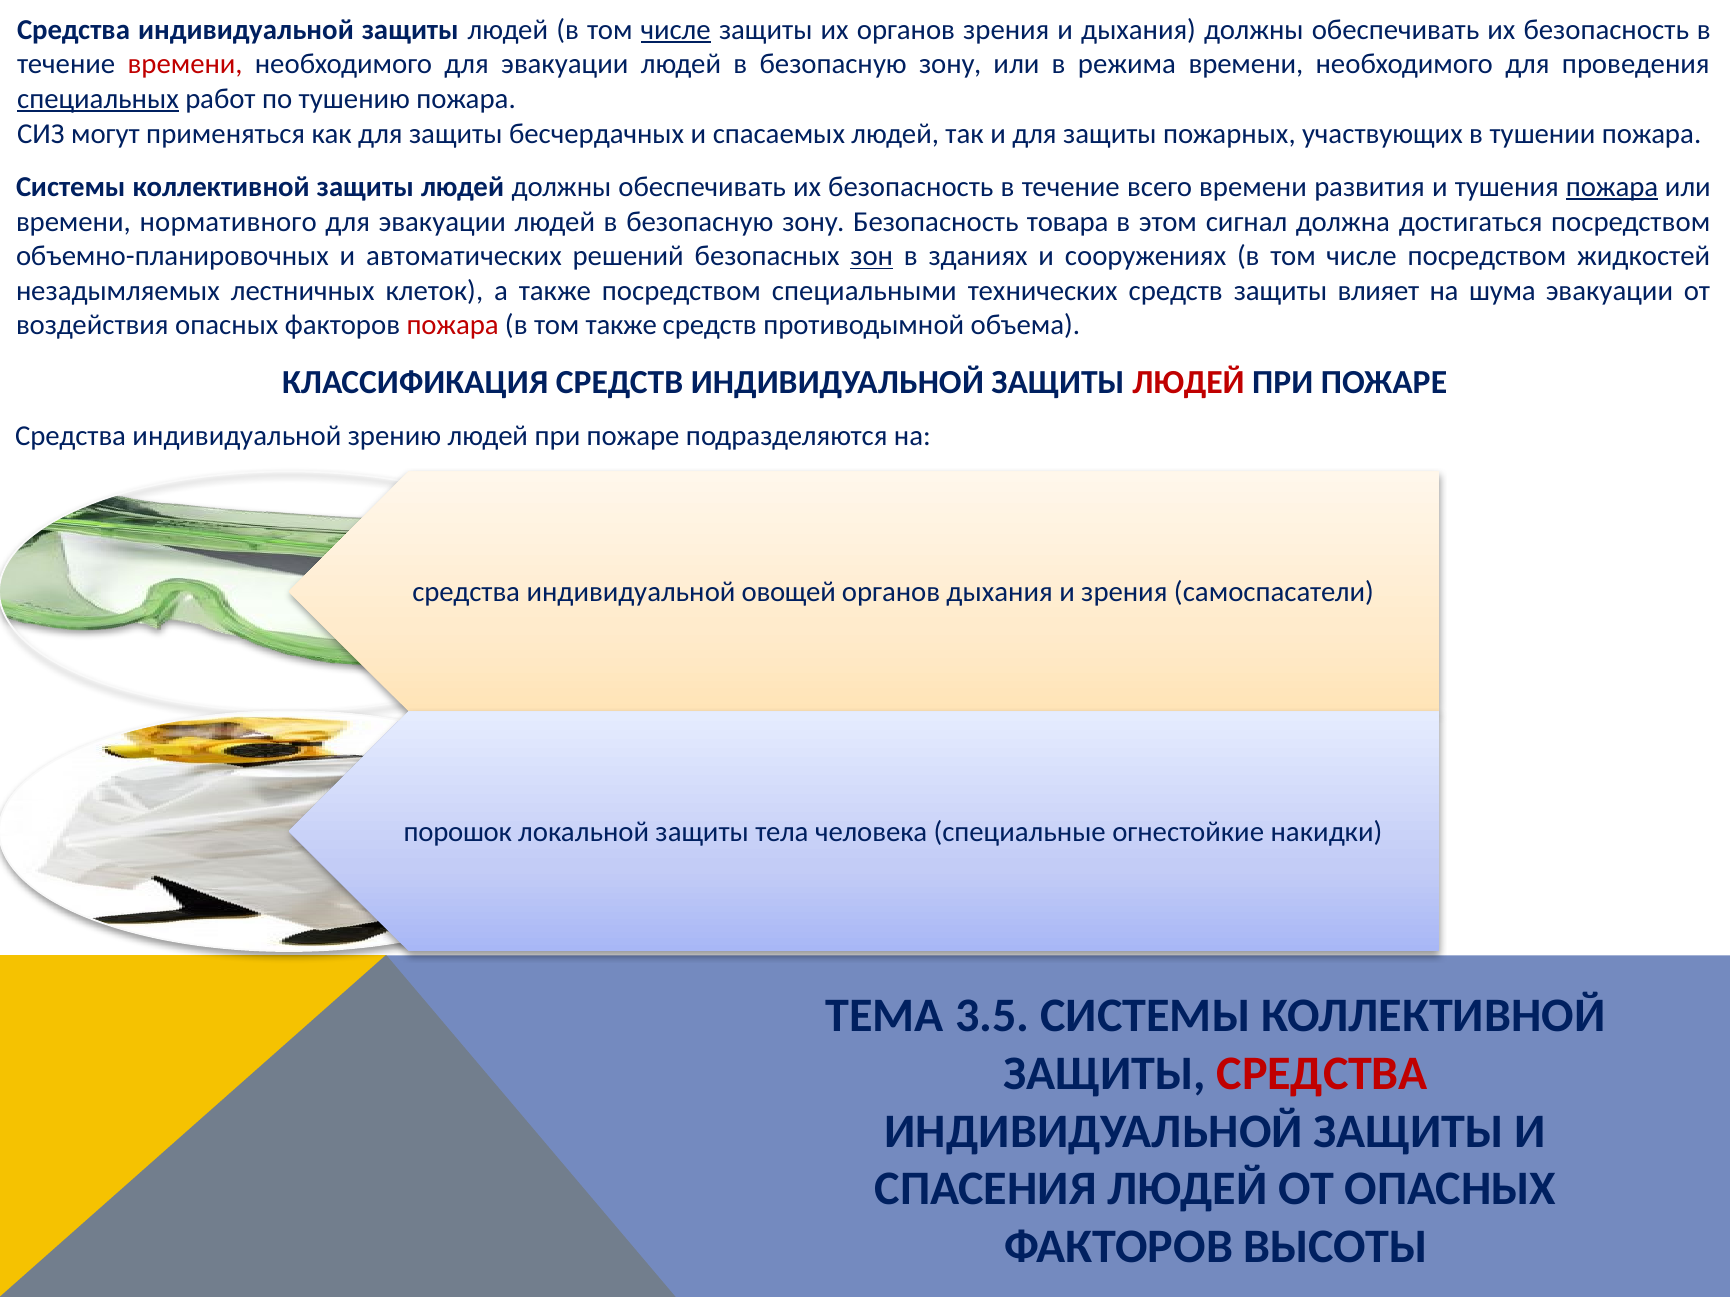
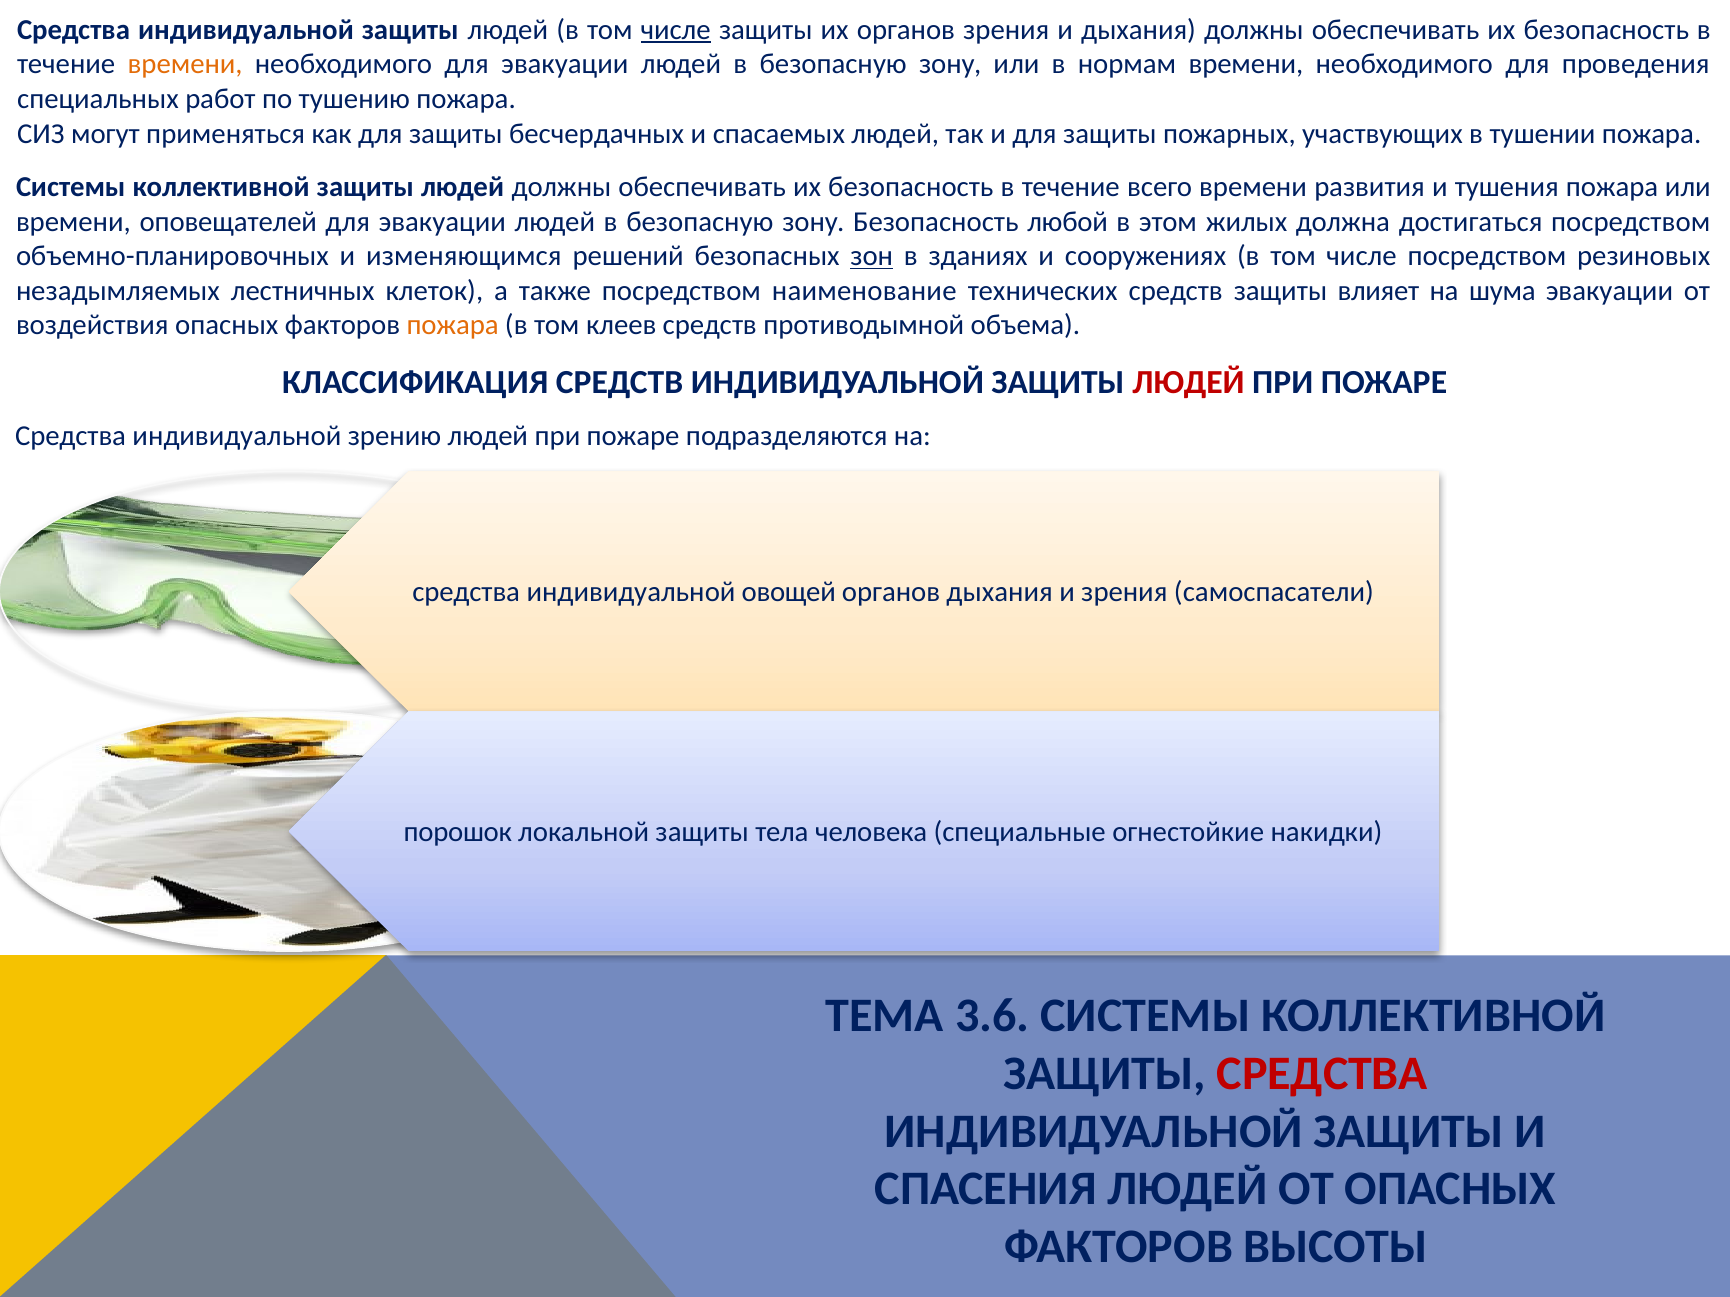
времени colour: red -> orange (185, 64)
режима: режима -> нормам (1127, 64)
специальных underline: present -> none (98, 99)
пожара underline: present -> none (1612, 187)
нормативного: нормативного -> оповещателей (228, 222)
товара: товара -> любой (1068, 222)
сигнал: сигнал -> жилых (1247, 222)
автоматических: автоматических -> изменяющимся (464, 256)
жидкостей: жидкостей -> резиновых (1644, 256)
специальными: специальными -> наименование (864, 291)
пожара colour: red -> orange (453, 325)
том также: также -> клеев (621, 325)
3.5: 3.5 -> 3.6 (992, 1016)
